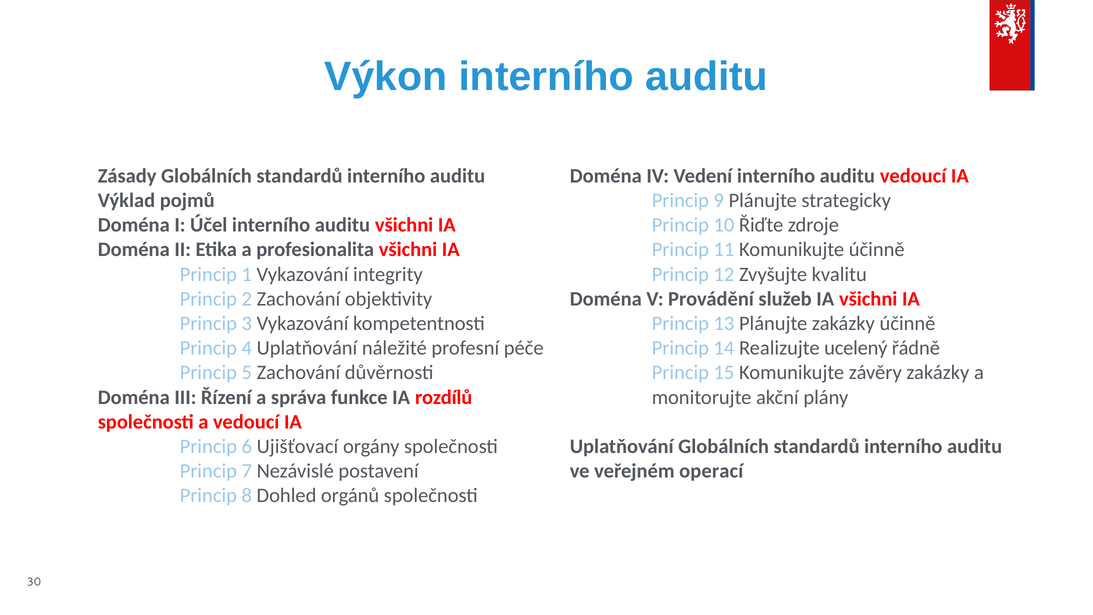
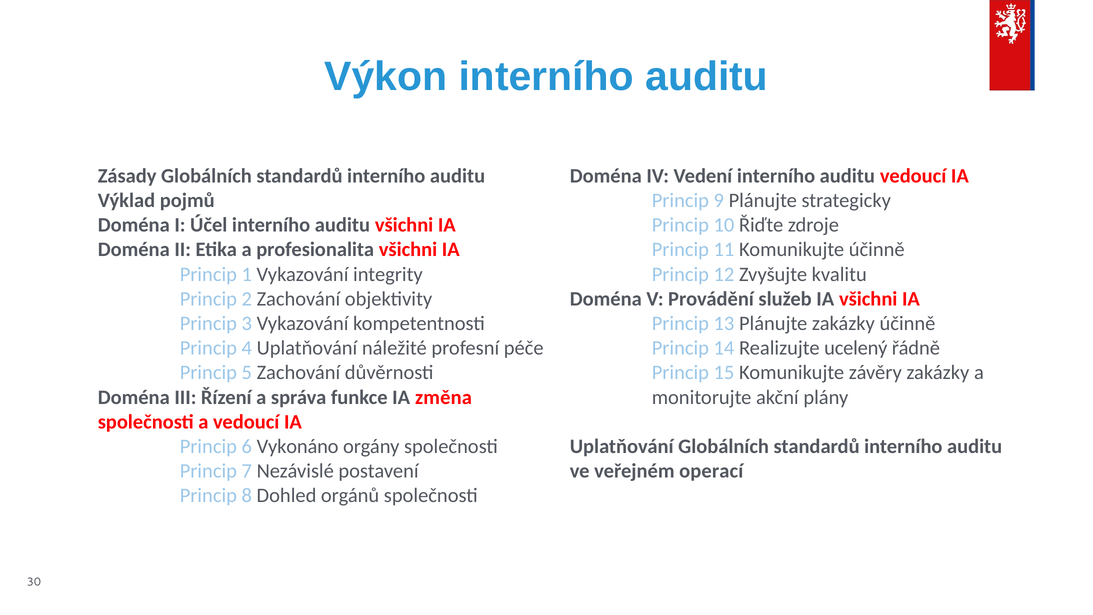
rozdílů: rozdílů -> změna (443, 397)
Ujišťovací: Ujišťovací -> Vykonáno (298, 446)
